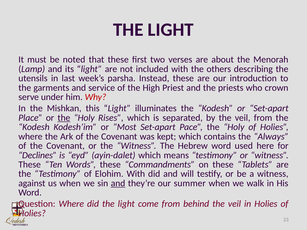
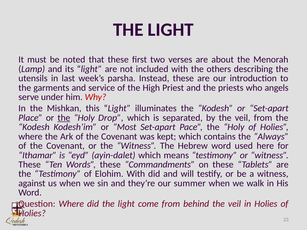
crown: crown -> angels (277, 88)
Rises: Rises -> Drop (111, 118)
Declines: Declines -> Ithamar (37, 155)
and underline: present -> none (118, 183)
